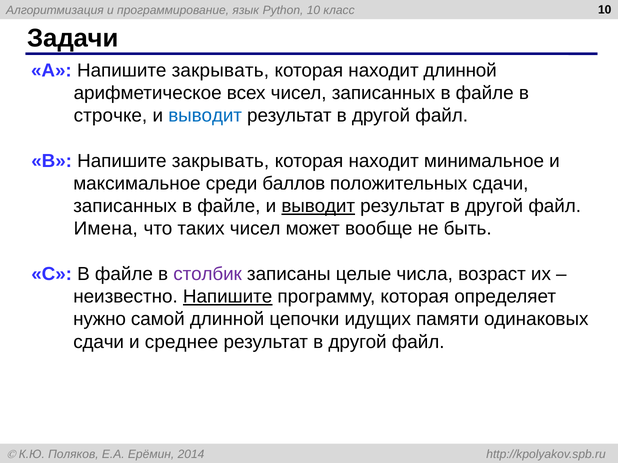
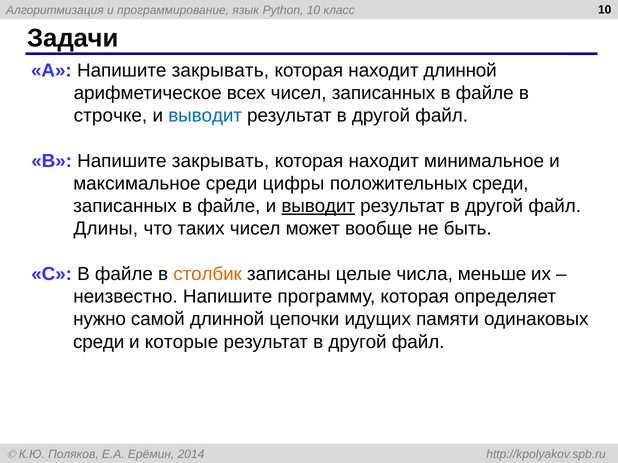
баллов: баллов -> цифры (294, 184)
положительных сдачи: сдачи -> среди (500, 184)
Имена: Имена -> Длины (106, 229)
столбик colour: purple -> orange (208, 274)
возраст: возраст -> меньше (492, 274)
Напишите underline: present -> none (228, 297)
сдачи: сдачи -> среди (99, 342)
среднее: среднее -> которые (182, 342)
